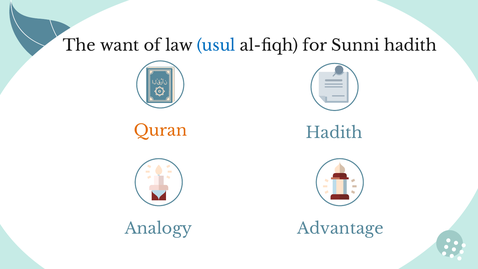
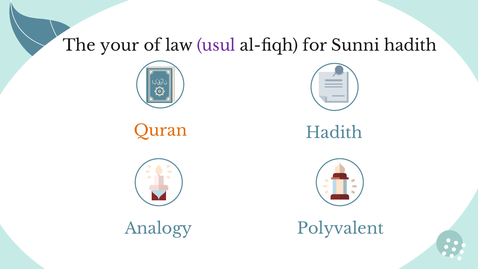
want: want -> your (120, 46)
usul colour: blue -> purple (216, 46)
Advantage: Advantage -> Polyvalent (340, 228)
